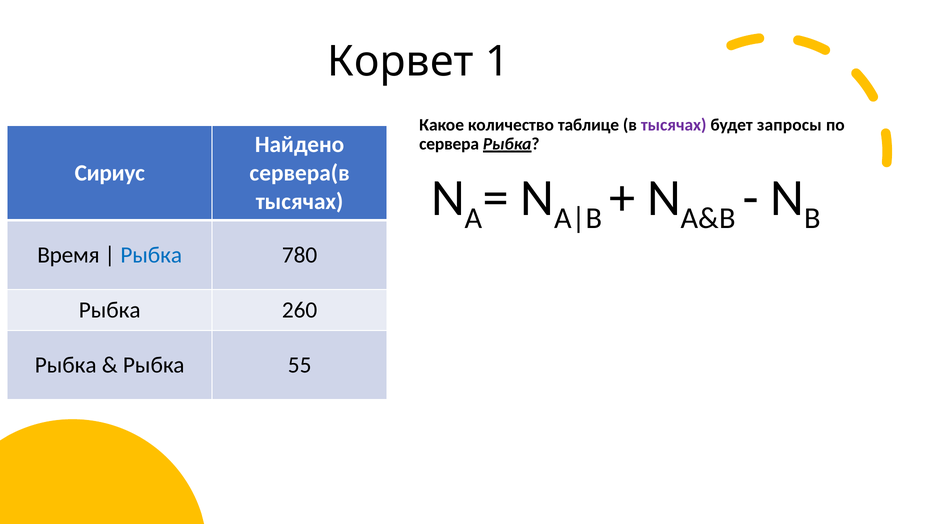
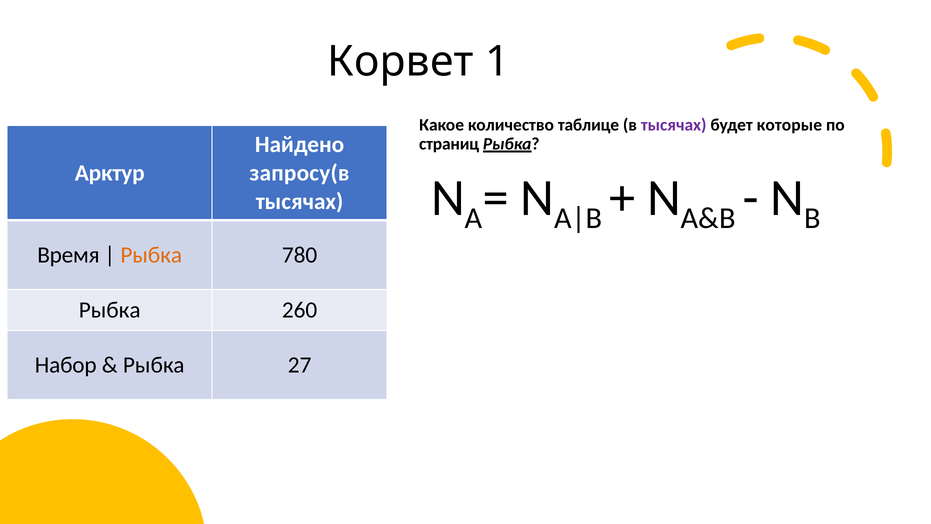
запросы: запросы -> которые (789, 125)
сервера: сервера -> страниц (449, 144)
Сириус: Сириус -> Арктур (110, 173)
сервера(в: сервера(в -> запросу(в (299, 173)
Рыбка colour: blue -> orange (151, 255)
Рыбка: Рыбка -> Набор (66, 365)
55: 55 -> 27 (300, 365)
